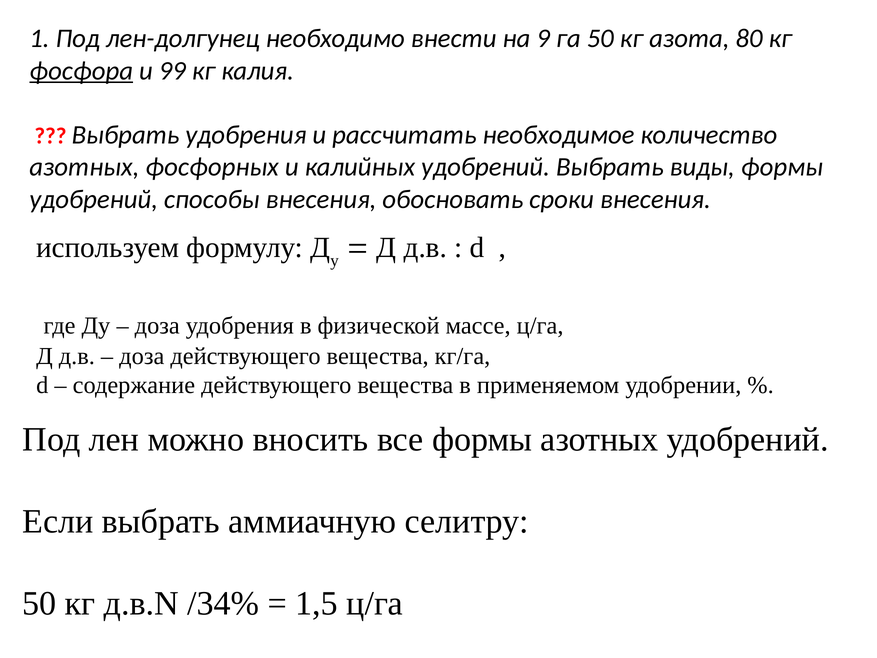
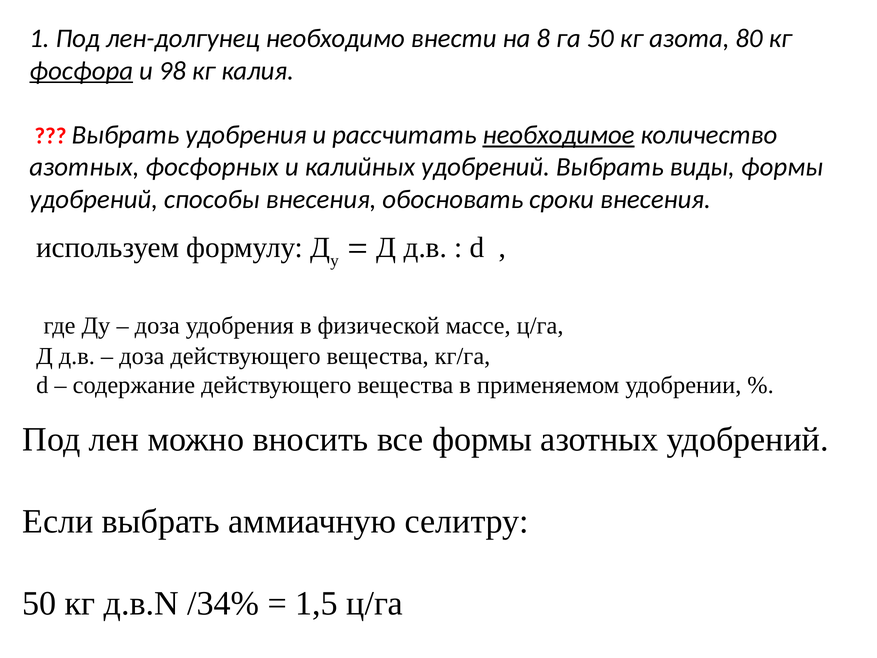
9: 9 -> 8 (543, 38)
99: 99 -> 98 (172, 71)
необходимое underline: none -> present (559, 135)
